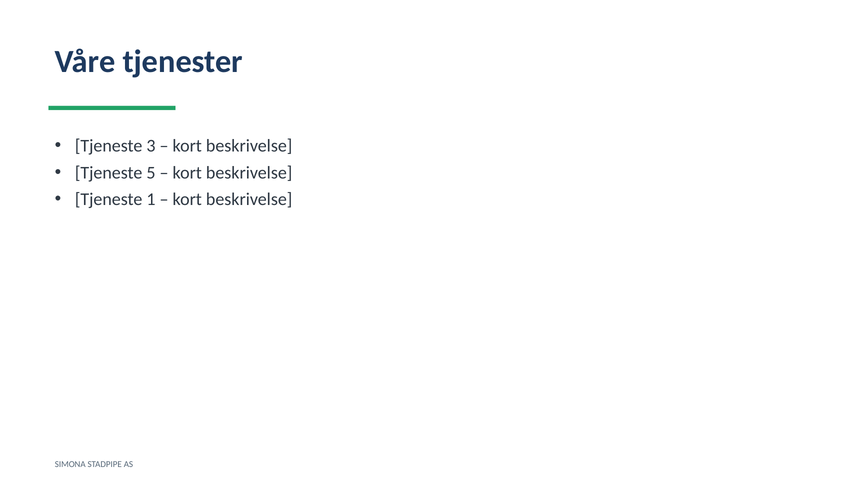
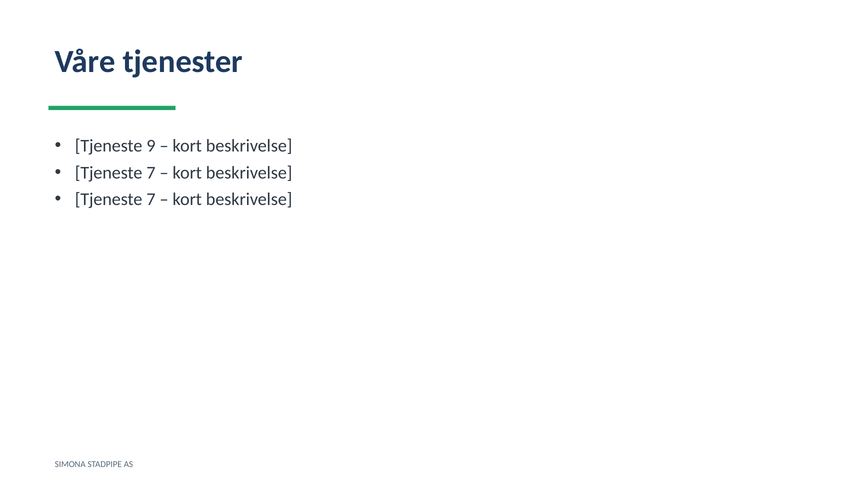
3: 3 -> 9 (151, 146)
5: 5 -> 7 (151, 173)
1: 1 -> 7 (151, 200)
